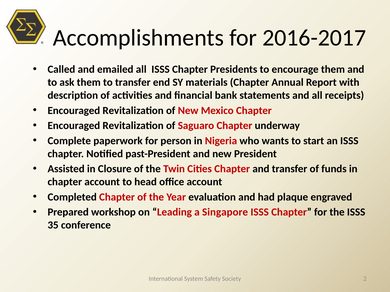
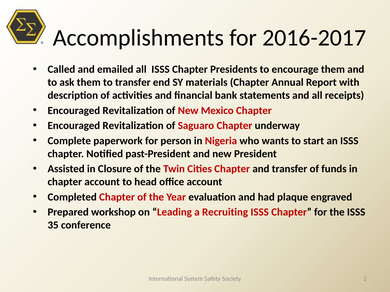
Singapore: Singapore -> Recruiting (225, 213)
